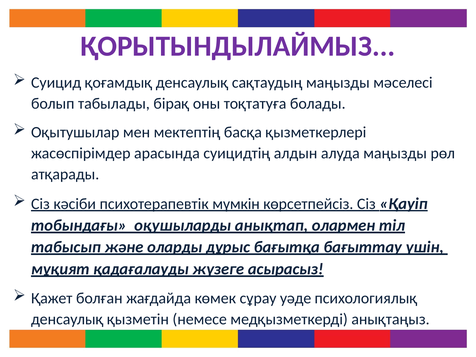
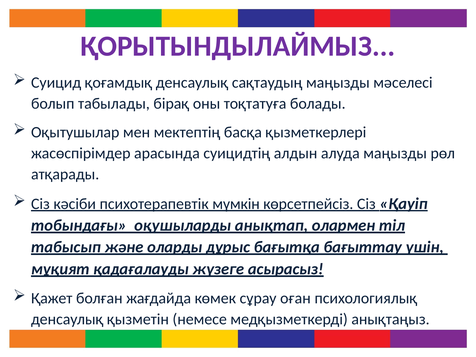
уәде: уәде -> оған (295, 298)
